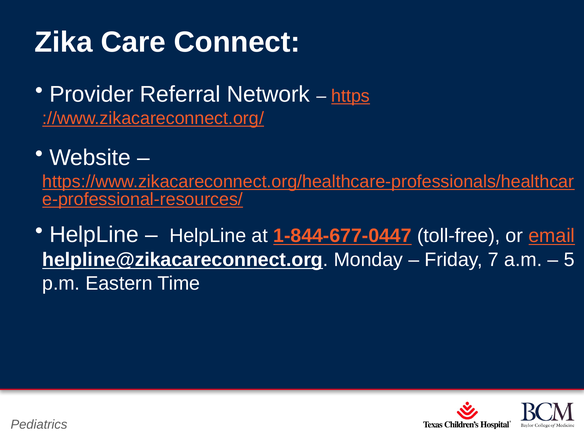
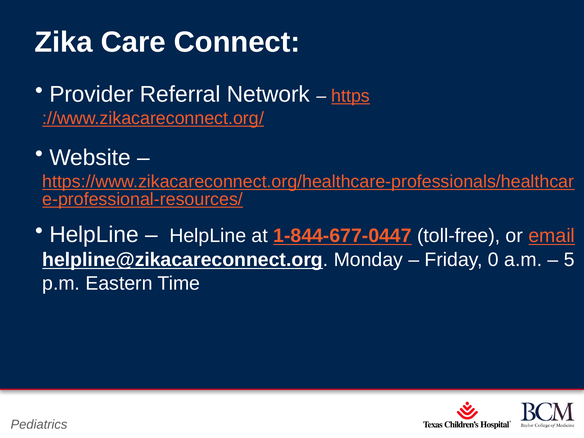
7: 7 -> 0 (493, 260)
